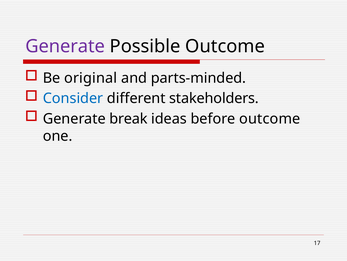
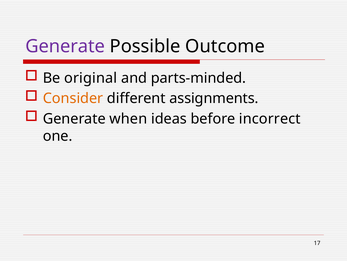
Consider colour: blue -> orange (73, 98)
stakeholders: stakeholders -> assignments (214, 98)
break: break -> when (128, 118)
before outcome: outcome -> incorrect (270, 118)
